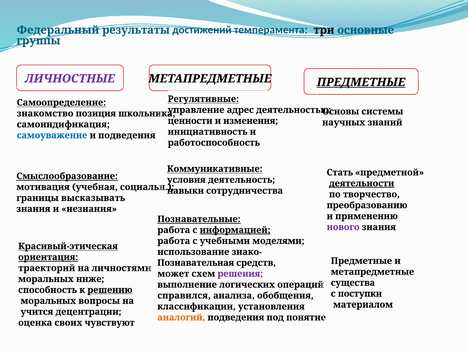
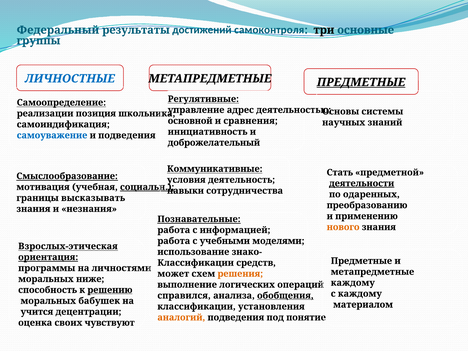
темперамента: темперамента -> самоконтроля (269, 30)
ЛИЧНОСТНЫЕ colour: purple -> blue (70, 79)
знакомство: знакомство -> реализации (45, 113)
ценности: ценности -> основной (190, 121)
изменения: изменения -> сравнения (251, 121)
работоспособность: работоспособность -> доброжелательный (214, 143)
социальн underline: none -> present (147, 187)
творчество: творчество -> одаренных (371, 194)
нового colour: purple -> orange (343, 227)
информацией underline: present -> none (235, 230)
Красивый-этическая: Красивый-этическая -> Взрослых-этическая (68, 246)
Познавательная: Познавательная -> Классификации (196, 263)
траекторий: траекторий -> программы (47, 268)
решения colour: purple -> orange (240, 274)
существа: существа -> каждому (353, 283)
с поступки: поступки -> каждому (360, 294)
обобщения underline: none -> present (285, 296)
вопросы: вопросы -> бабушек (99, 301)
